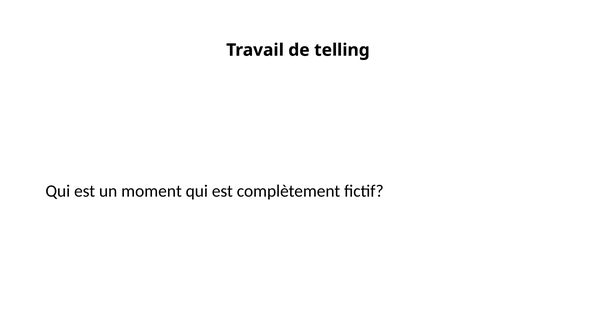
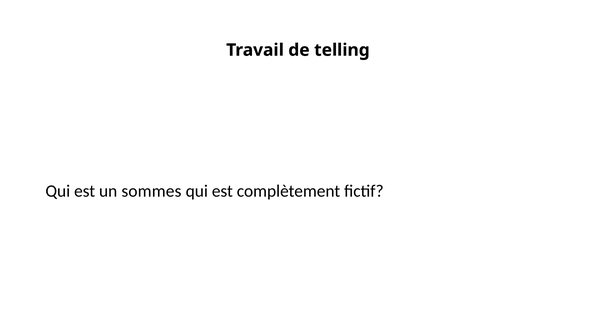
moment: moment -> sommes (151, 191)
